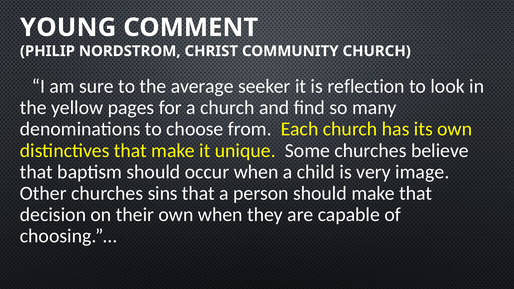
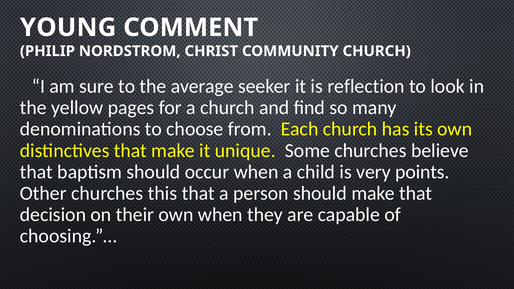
image: image -> points (422, 172)
sins: sins -> this (163, 193)
